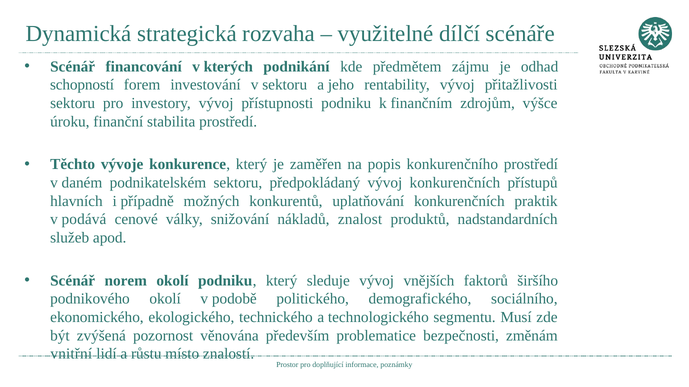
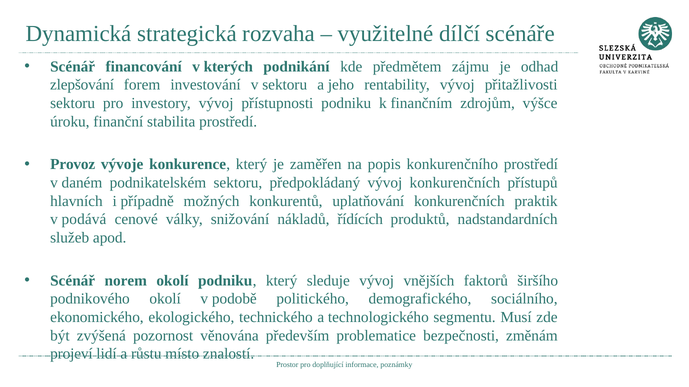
schopností: schopností -> zlepšování (82, 85)
Těchto: Těchto -> Provoz (73, 165)
znalost: znalost -> řídících (360, 220)
vnitřní: vnitřní -> projeví (71, 354)
